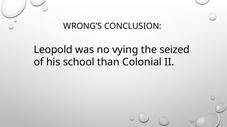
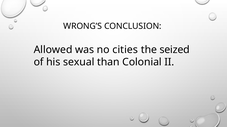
Leopold: Leopold -> Allowed (53, 50)
vying: vying -> cities (125, 50)
school: school -> sexual (79, 62)
